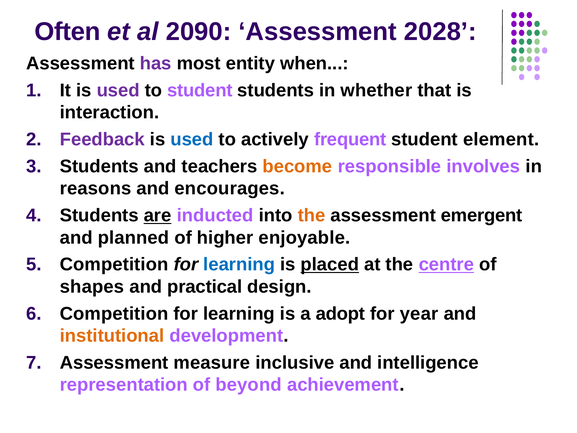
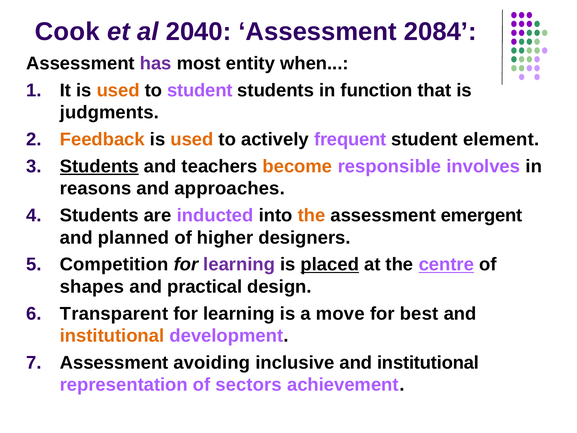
Often: Often -> Cook (67, 32)
2090: 2090 -> 2040 (199, 32)
2028: 2028 -> 2084 (440, 32)
used colour: purple -> orange (118, 90)
whether: whether -> function (377, 90)
interaction: interaction -> judgments (109, 113)
Feedback colour: purple -> orange (102, 139)
used colour: blue -> orange (192, 139)
Students underline: none -> present (99, 166)
encourages: encourages -> approaches (230, 188)
are underline: present -> none (158, 215)
enjoyable: enjoyable -> designers (304, 237)
learning colour: blue -> purple (239, 264)
Competition: Competition -> Transparent (114, 313)
adopt: adopt -> move (340, 313)
year: year -> best (419, 313)
measure: measure -> avoiding (212, 362)
inclusive and intelligence: intelligence -> institutional (428, 362)
beyond: beyond -> sectors (249, 385)
